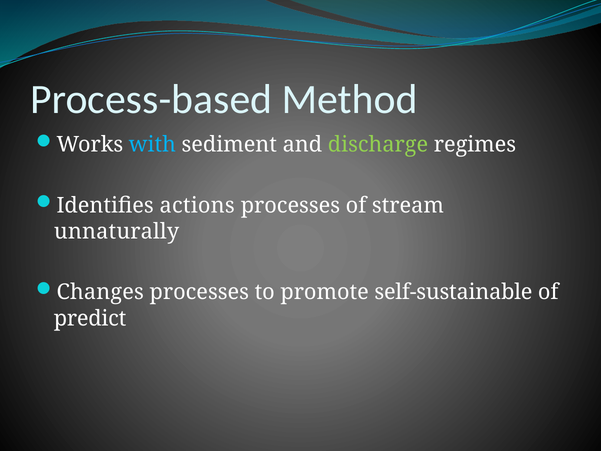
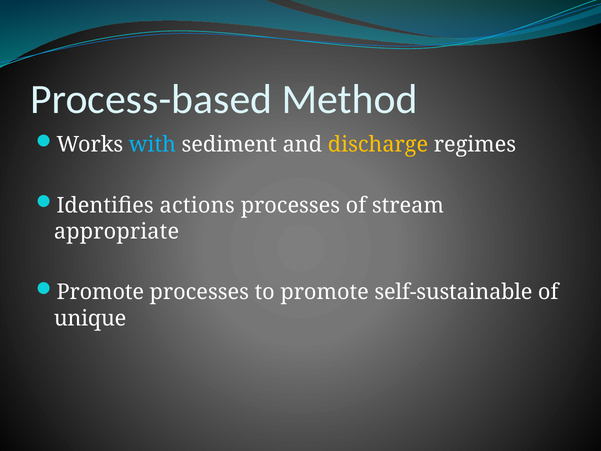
discharge colour: light green -> yellow (378, 145)
unnaturally: unnaturally -> appropriate (117, 231)
Changes: Changes -> Promote (100, 292)
predict: predict -> unique (90, 318)
